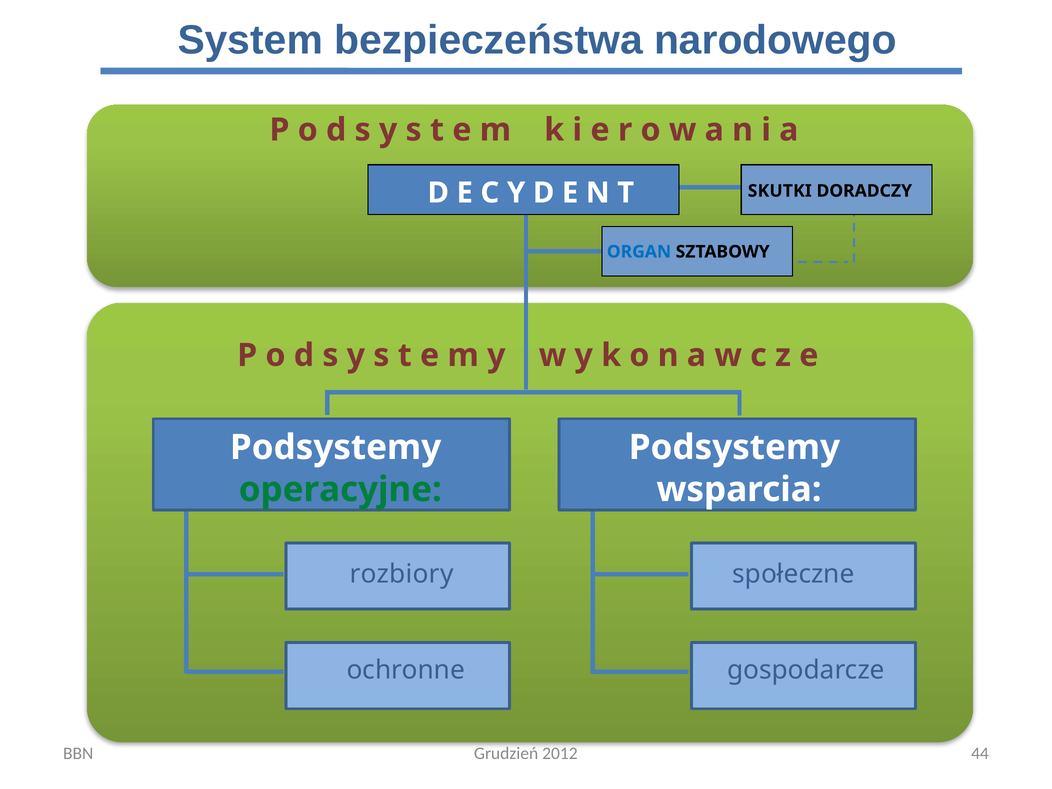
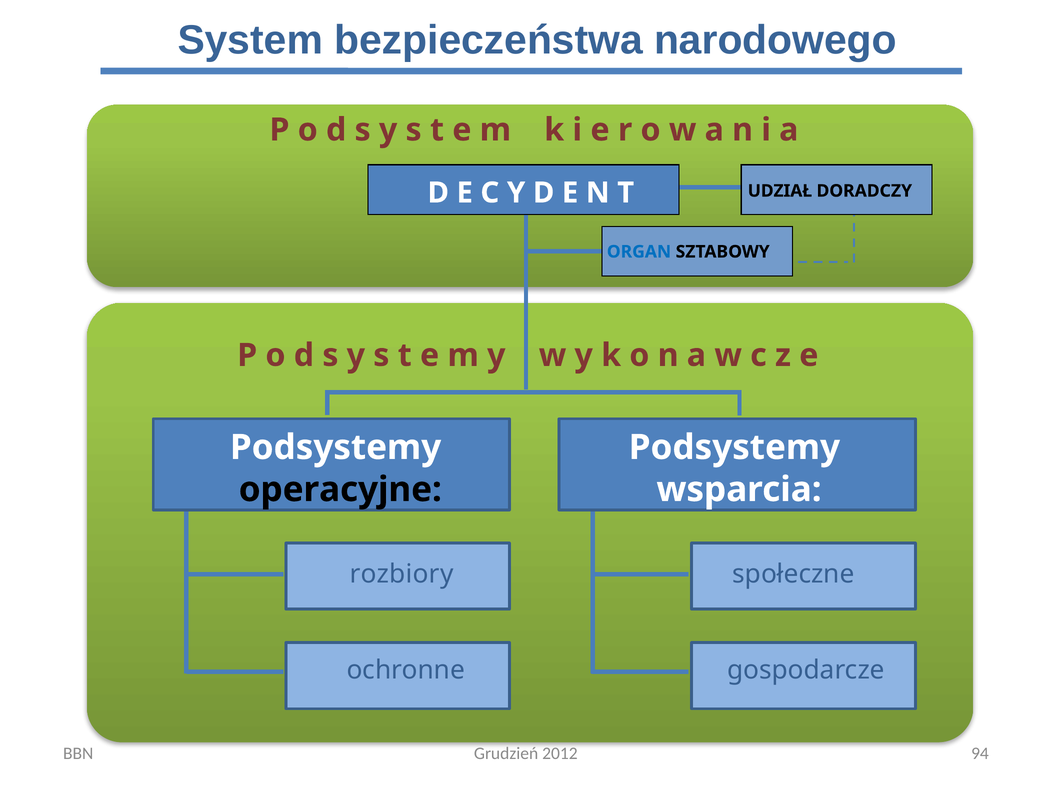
SKUTKI: SKUTKI -> UDZIAŁ (780, 191)
operacyjne colour: green -> black (340, 489)
44: 44 -> 94 (980, 753)
